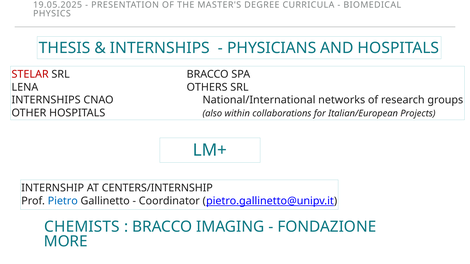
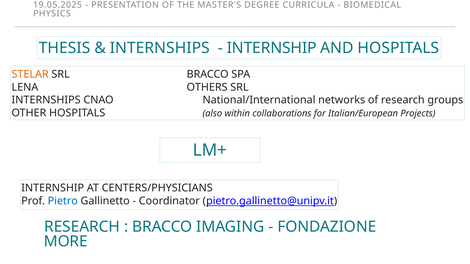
PHYSICIANS: PHYSICIANS -> INTERNSHIP (272, 48)
STELAR colour: red -> orange (30, 74)
CENTERS/INTERNSHIP: CENTERS/INTERNSHIP -> CENTERS/PHYSICIANS (157, 188)
CHEMISTS: CHEMISTS -> RESEARCH (82, 227)
